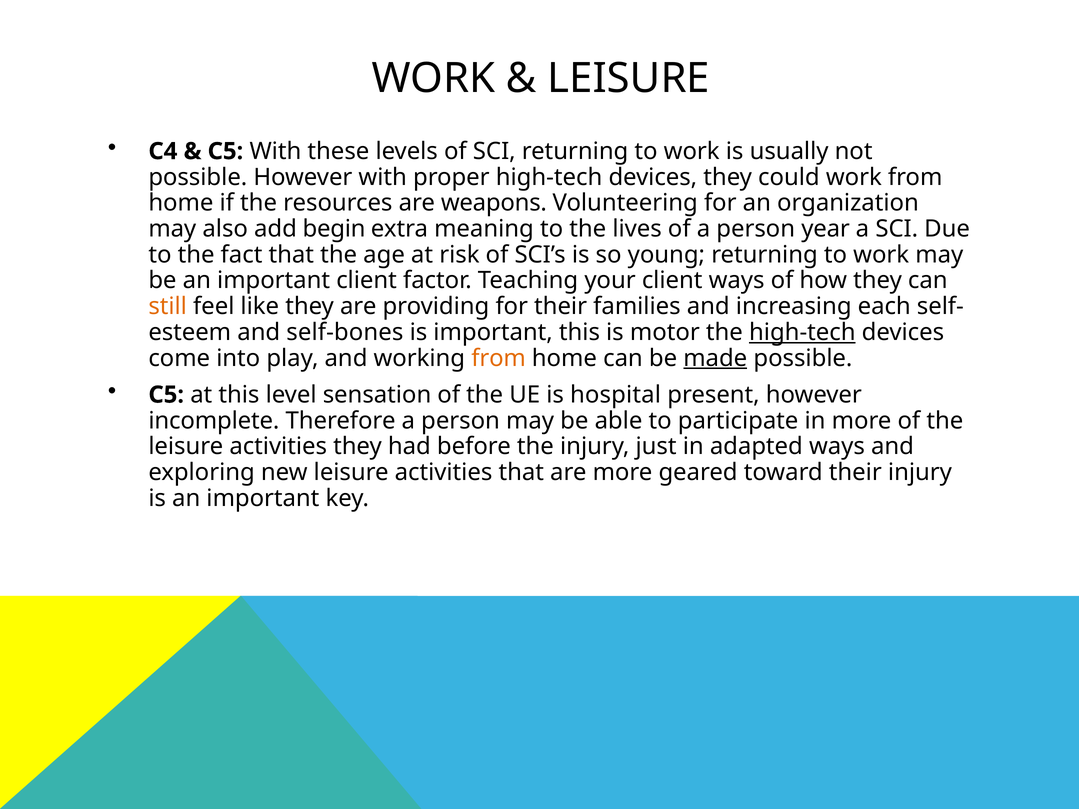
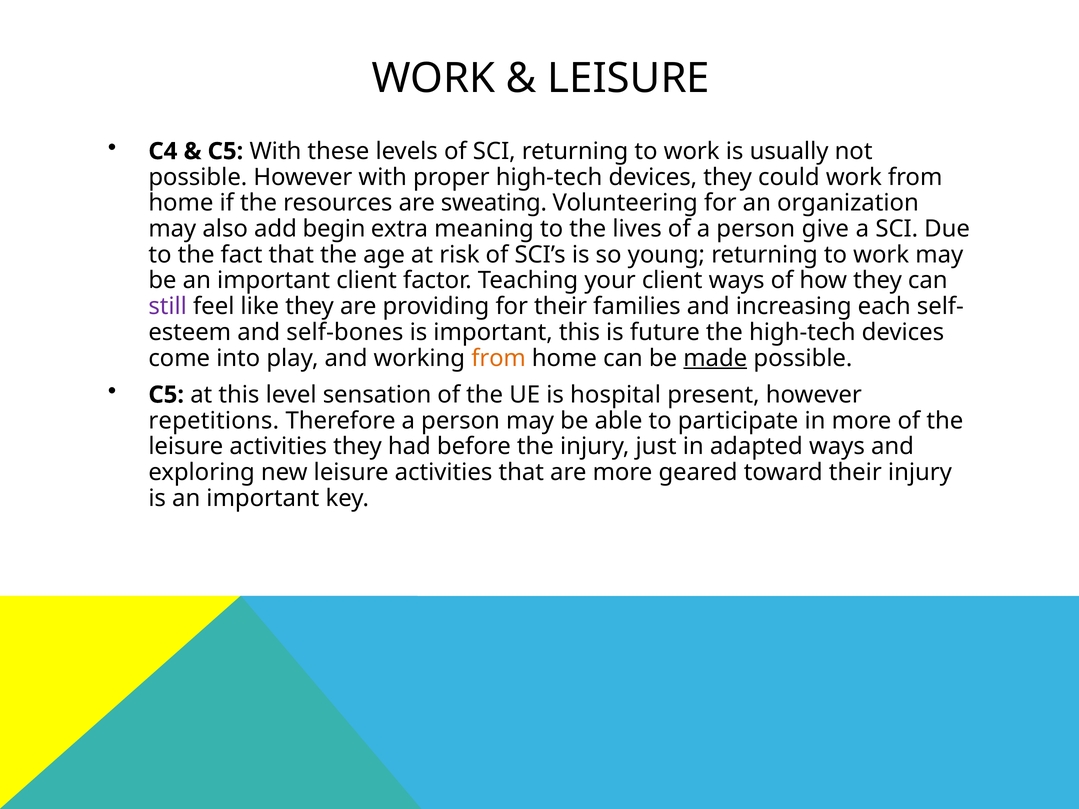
weapons: weapons -> sweating (494, 203)
year: year -> give (825, 229)
still colour: orange -> purple (168, 307)
motor: motor -> future (665, 332)
high-tech underline: present -> none (802, 332)
incomplete: incomplete -> repetitions (214, 421)
